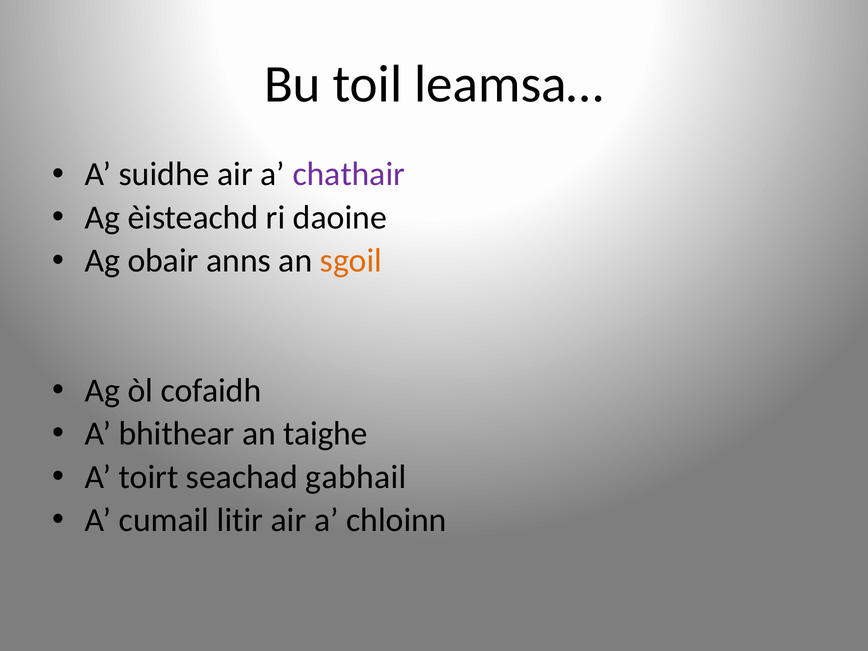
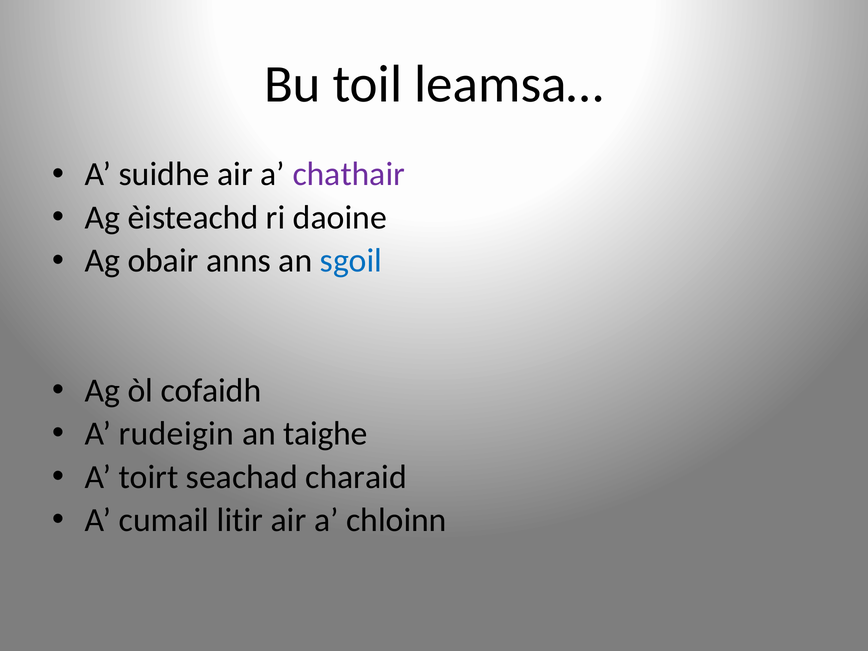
sgoil colour: orange -> blue (351, 261)
bhithear: bhithear -> rudeigin (176, 434)
gabhail: gabhail -> charaid (356, 477)
